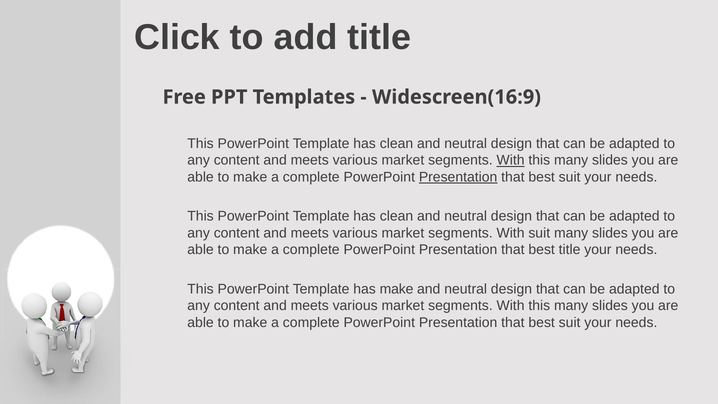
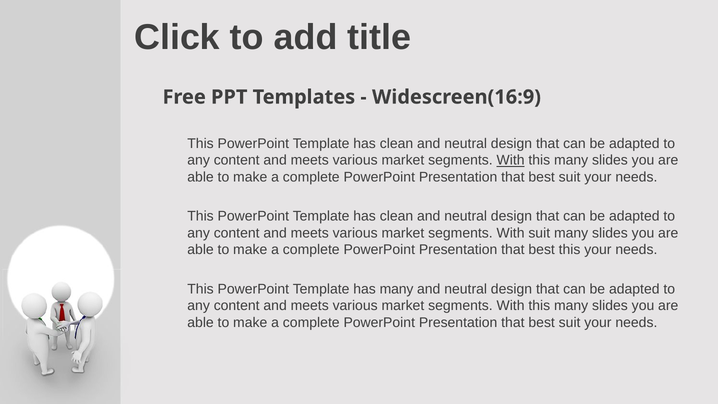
Presentation underline: present -> none (458, 177)
best title: title -> this (570, 250)
has make: make -> many (397, 289)
